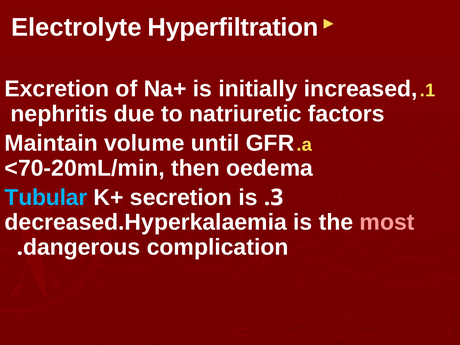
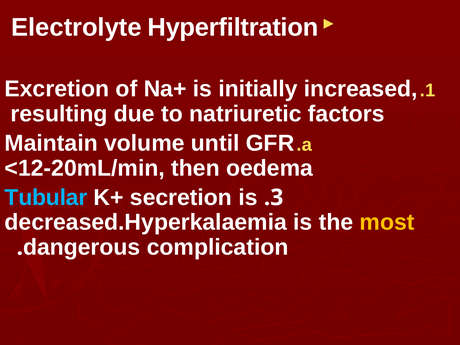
nephritis: nephritis -> resulting (59, 114)
<70-20mL/min: <70-20mL/min -> <12-20mL/min (85, 168)
most colour: pink -> yellow (387, 222)
